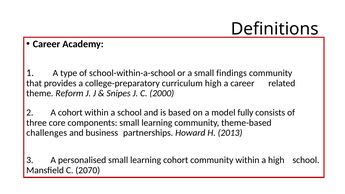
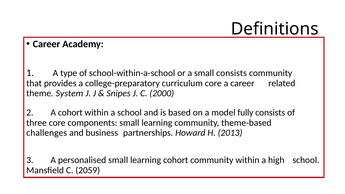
small findings: findings -> consists (232, 73)
curriculum high: high -> core (213, 83)
Reform: Reform -> System (69, 93)
2070: 2070 -> 2059 (88, 170)
